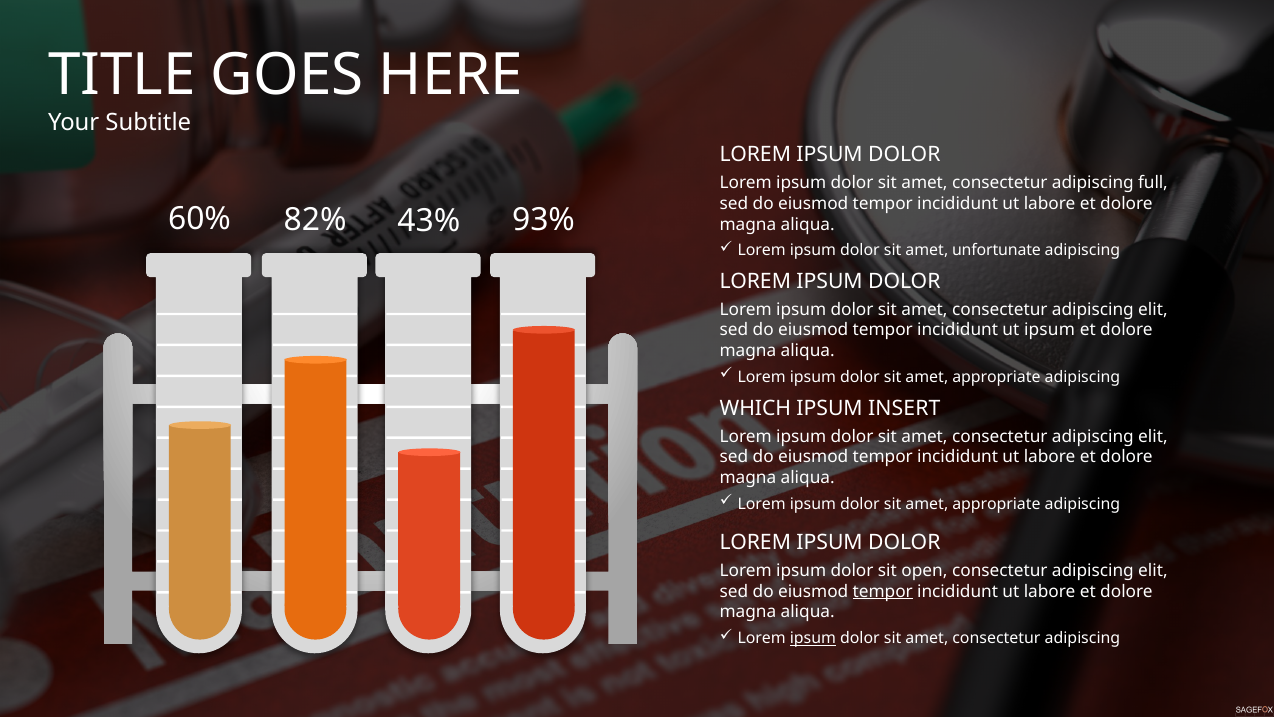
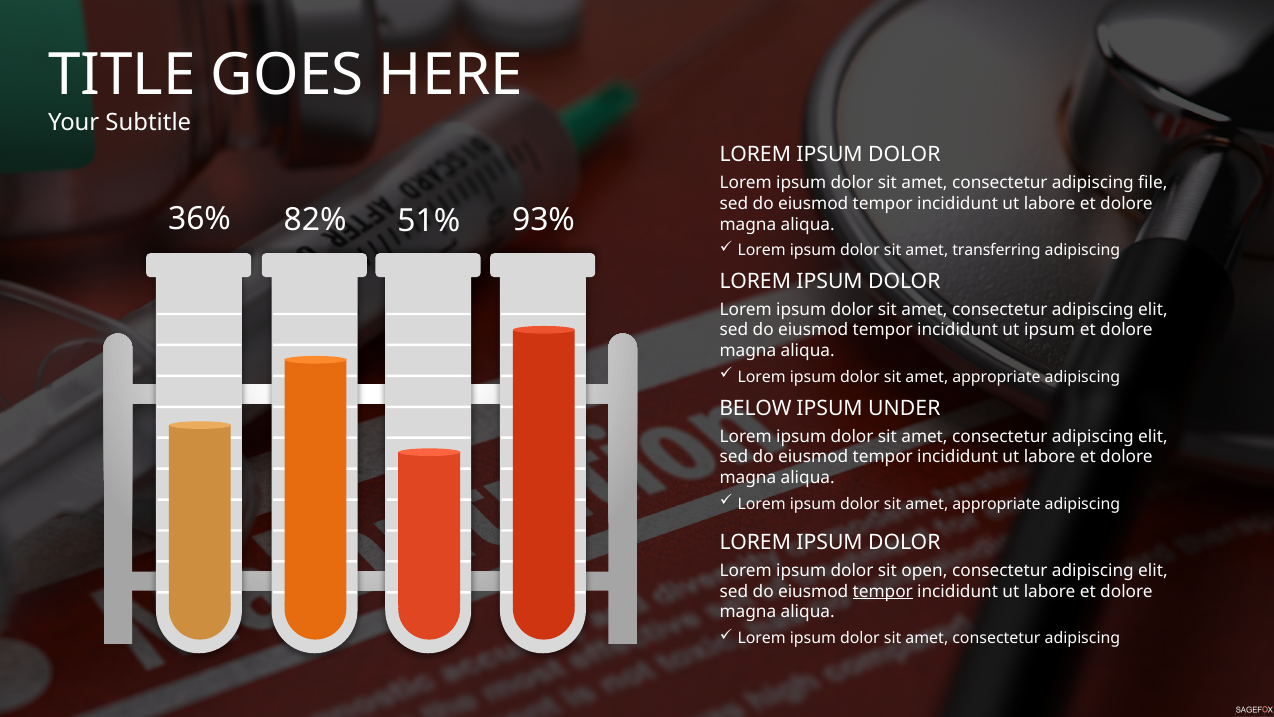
full: full -> file (1153, 183)
60%: 60% -> 36% (200, 219)
43%: 43% -> 51% (429, 221)
unfortunate: unfortunate -> transferring (996, 251)
WHICH: WHICH -> BELOW (755, 408)
INSERT: INSERT -> UNDER (904, 408)
ipsum underline: present -> none (813, 638)
